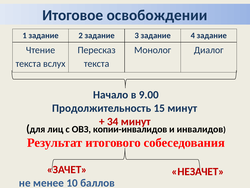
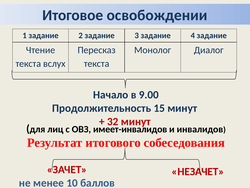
34: 34 -> 32 (113, 121)
копии-инвалидов: копии-инвалидов -> имеет-инвалидов (130, 129)
